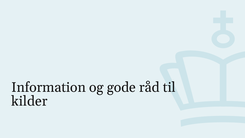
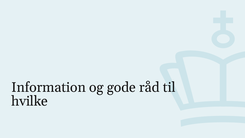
kilder: kilder -> hvilke (30, 101)
